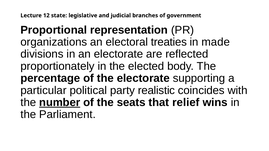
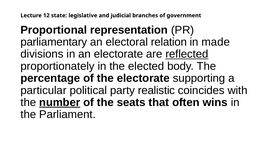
organizations: organizations -> parliamentary (54, 42)
treaties: treaties -> relation (169, 42)
reflected underline: none -> present (187, 54)
relief: relief -> often (186, 103)
